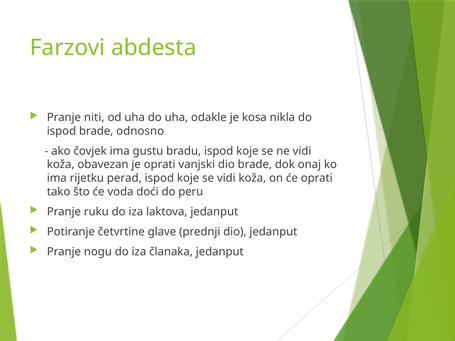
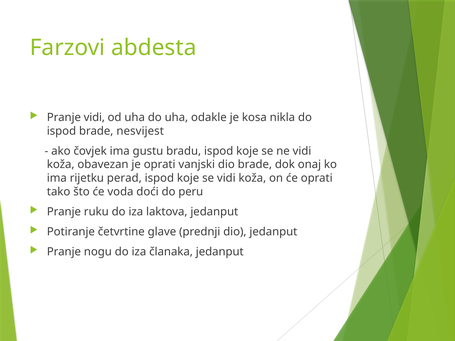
Pranje niti: niti -> vidi (94, 117)
odnosno: odnosno -> nesvijest (140, 131)
